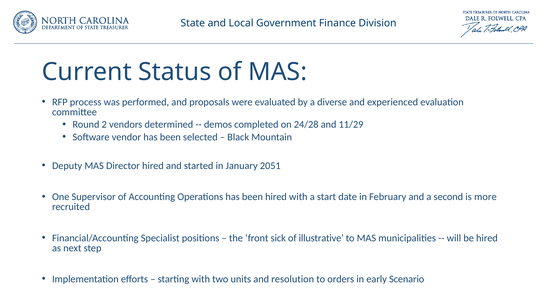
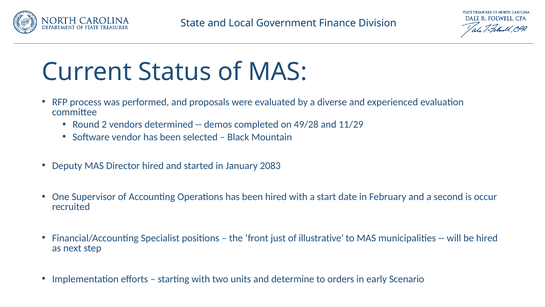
24/28: 24/28 -> 49/28 (306, 124)
2051: 2051 -> 2083 (270, 165)
more: more -> occur (485, 197)
sick: sick -> just (278, 238)
resolution: resolution -> determine (293, 279)
